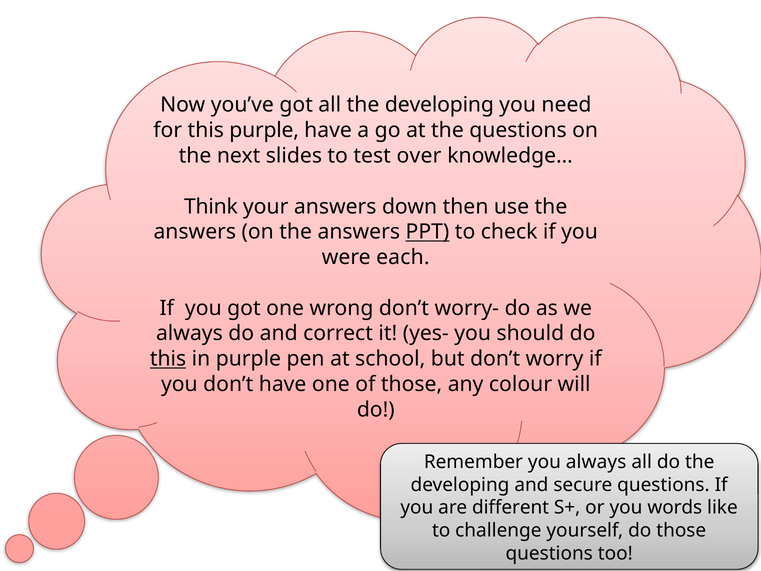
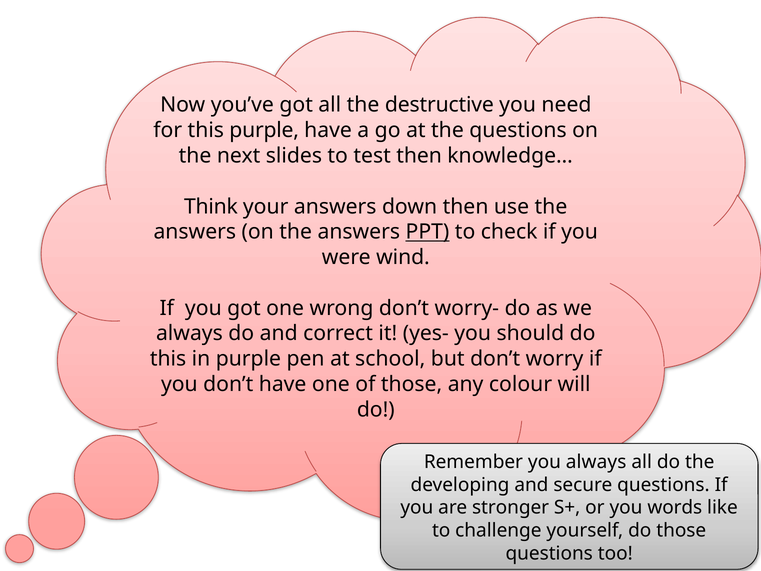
all the developing: developing -> destructive (439, 105)
test over: over -> then (419, 156)
each: each -> wind (403, 257)
this underline: present -> none (168, 359)
different: different -> stronger (511, 507)
